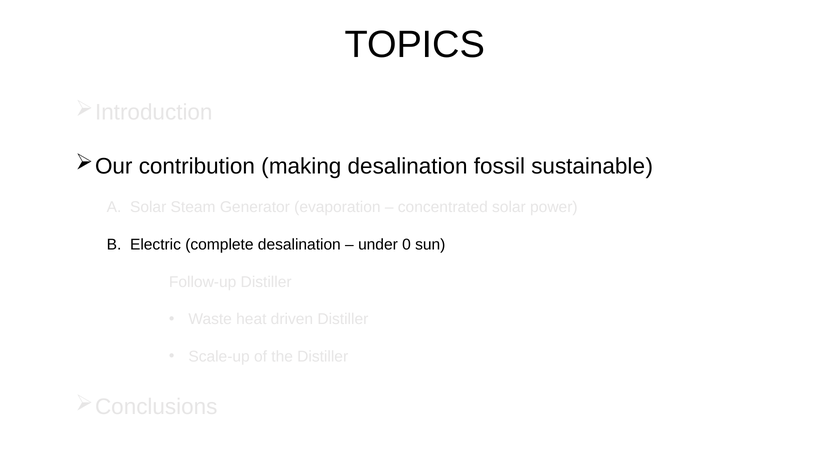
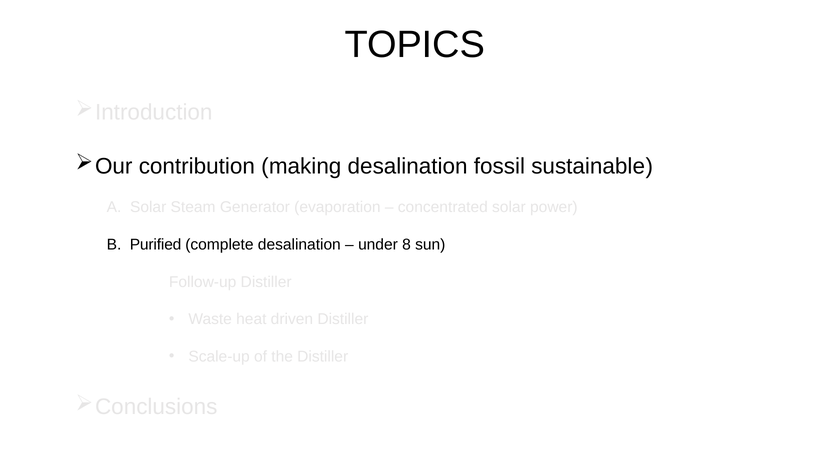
Electric: Electric -> Purified (156, 244)
0: 0 -> 8 (407, 244)
